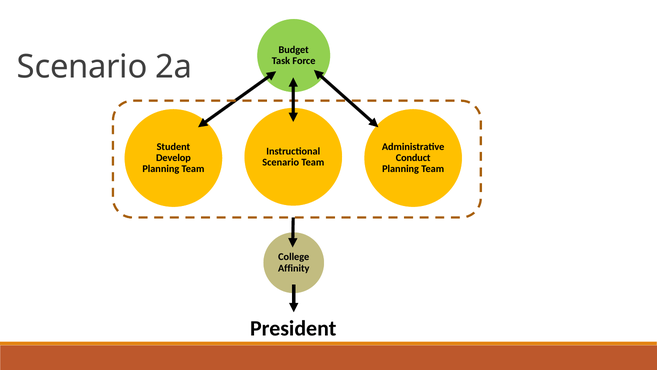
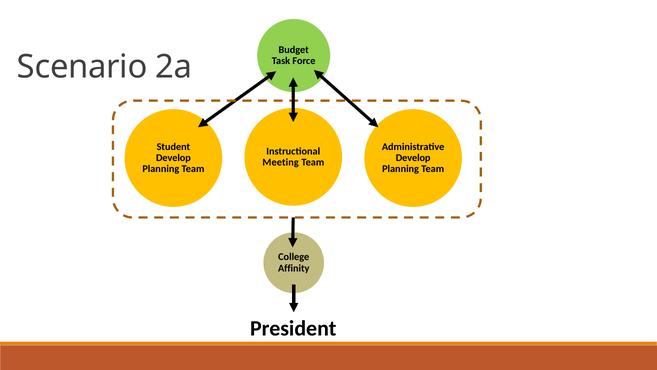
Conduct: Conduct -> Develop (413, 158)
Scenario: Scenario -> Meeting (281, 162)
